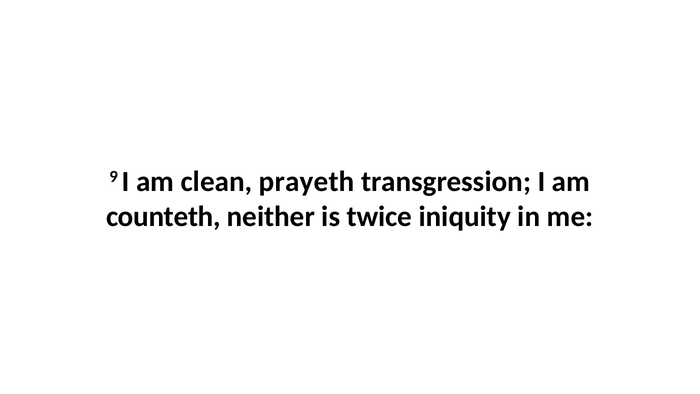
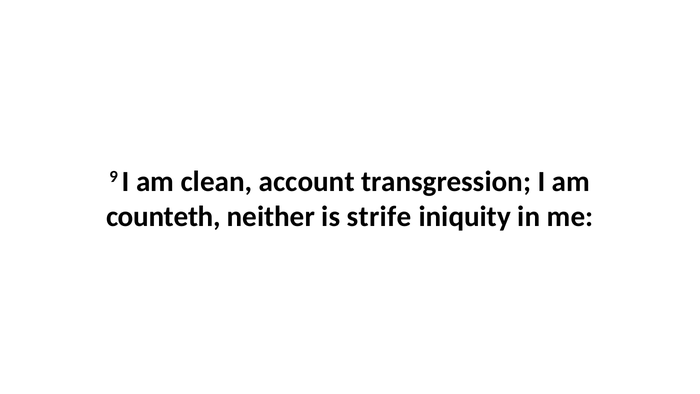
prayeth: prayeth -> account (307, 181)
twice: twice -> strife (379, 216)
